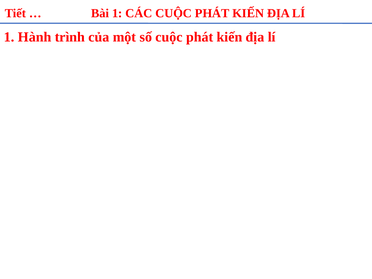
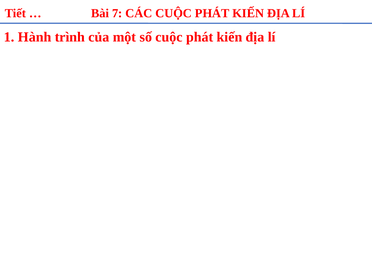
Bài 1: 1 -> 7 (117, 13)
